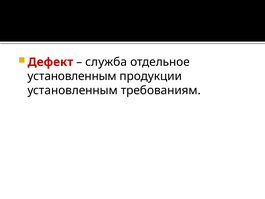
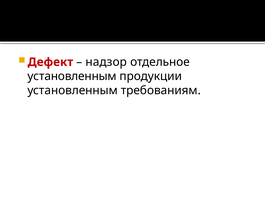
служба: служба -> надзор (106, 62)
